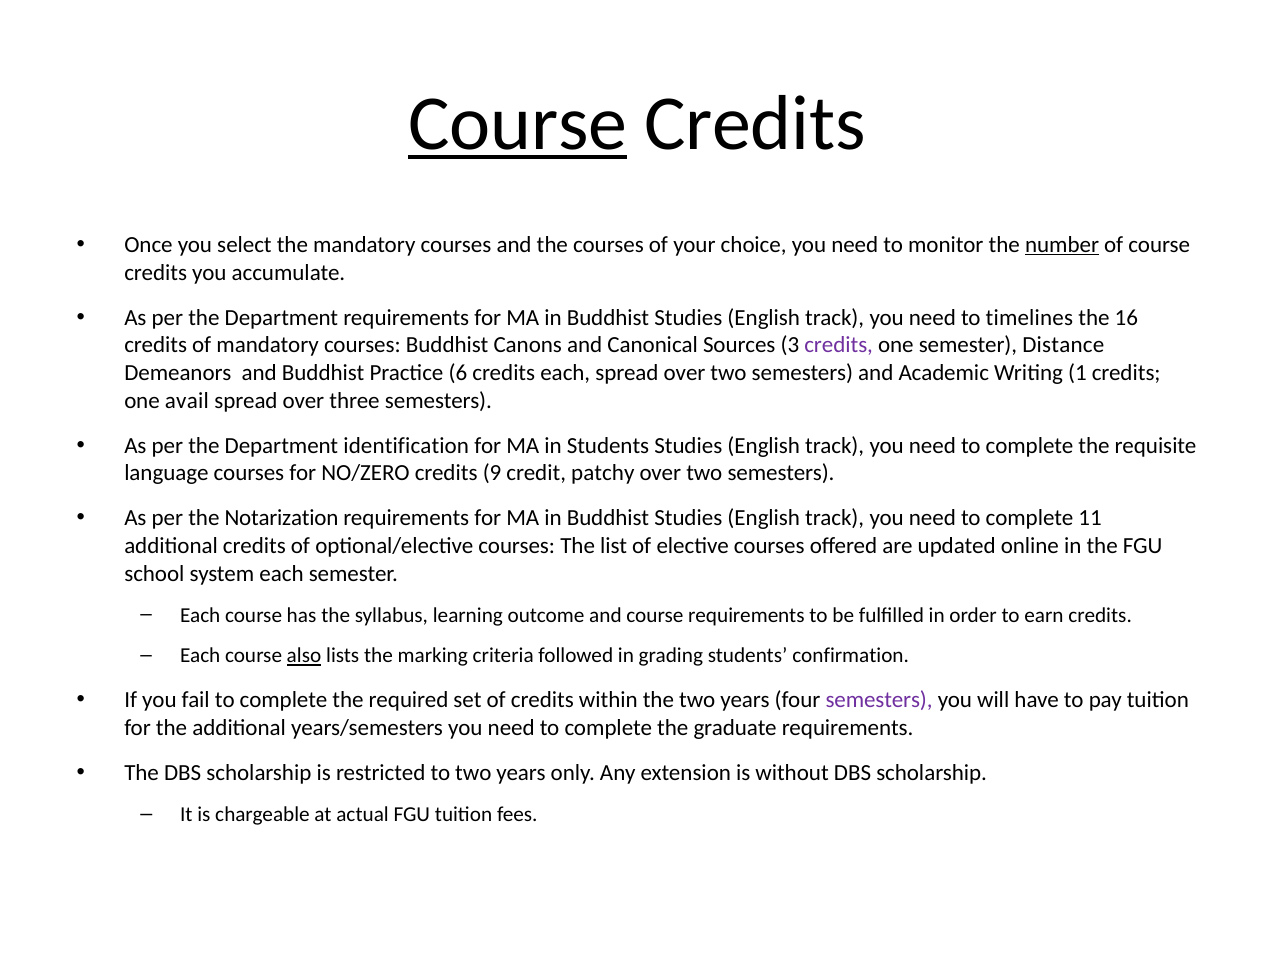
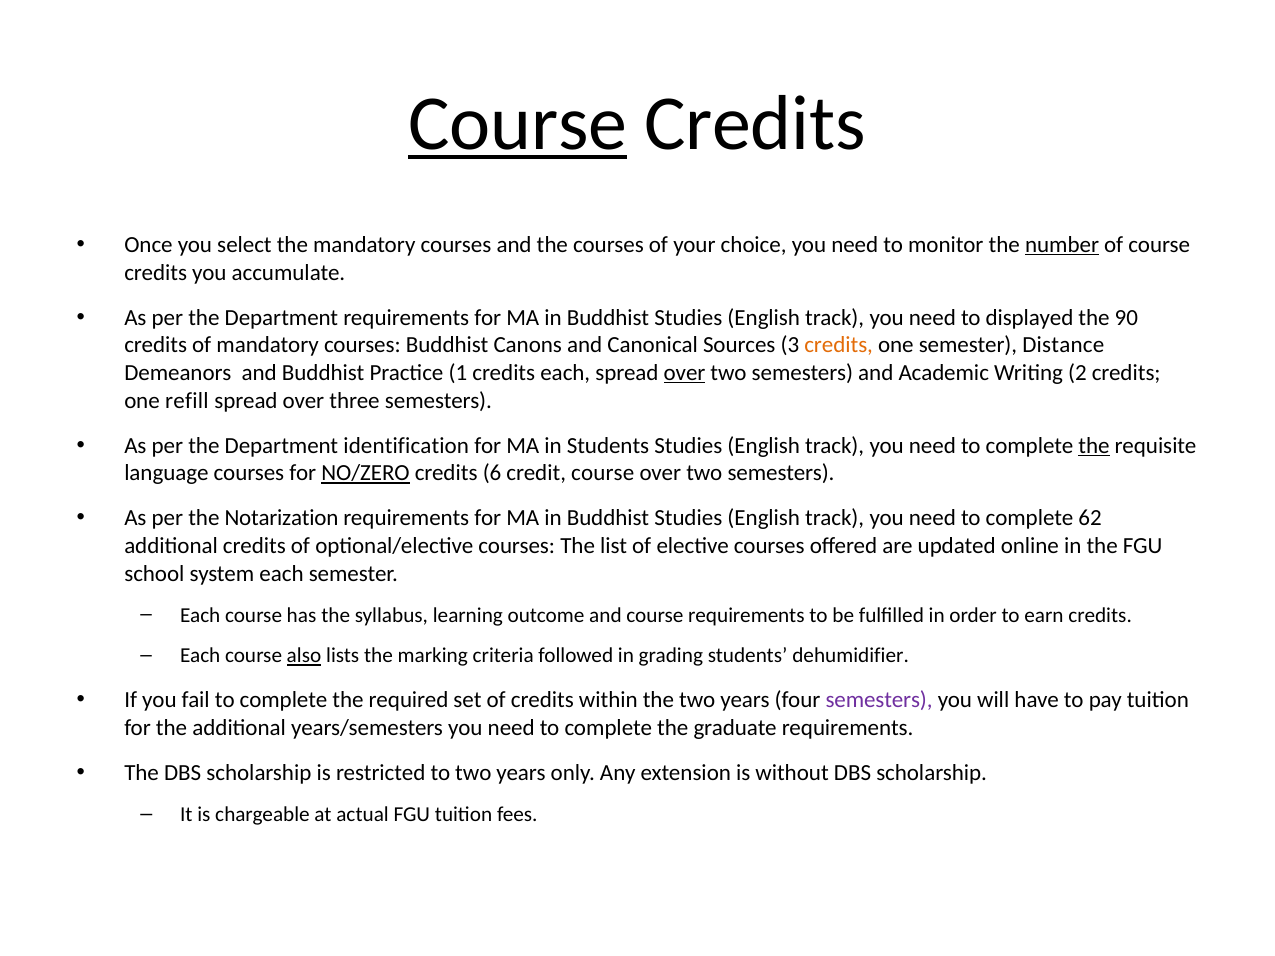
timelines: timelines -> displayed (1030, 318)
16: 16 -> 90 (1126, 318)
credits colour: purple -> orange (839, 345)
6: 6 -> 1 (458, 373)
over underline: none -> present (685, 373)
1: 1 -> 2 (1077, 373)
avail: avail -> refill (187, 401)
the underline: none -> present (1094, 446)
NO/ZERO underline: none -> present (366, 473)
9: 9 -> 6 (492, 473)
credit patchy: patchy -> course (603, 473)
11: 11 -> 62 (1090, 518)
confirmation: confirmation -> dehumidifier (851, 656)
